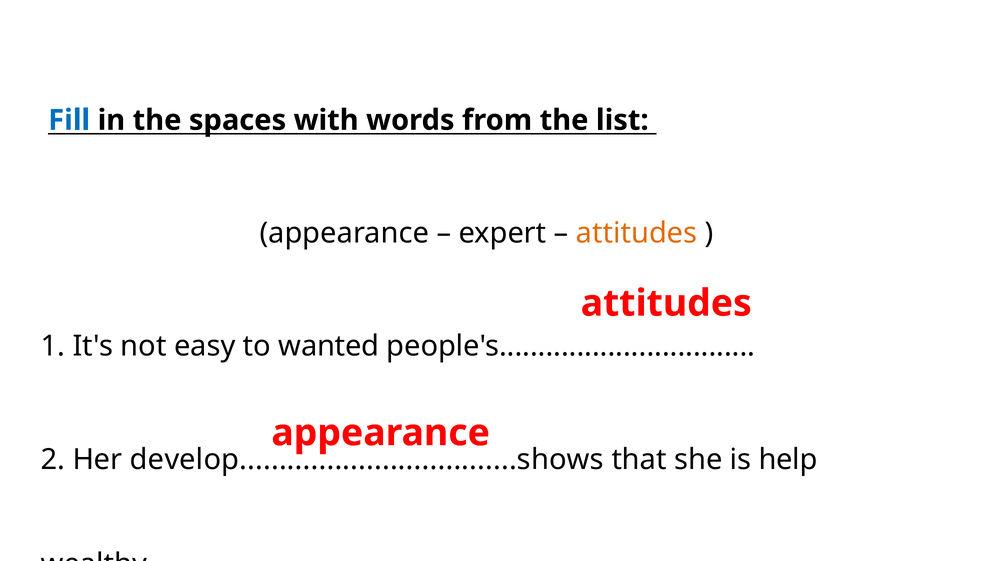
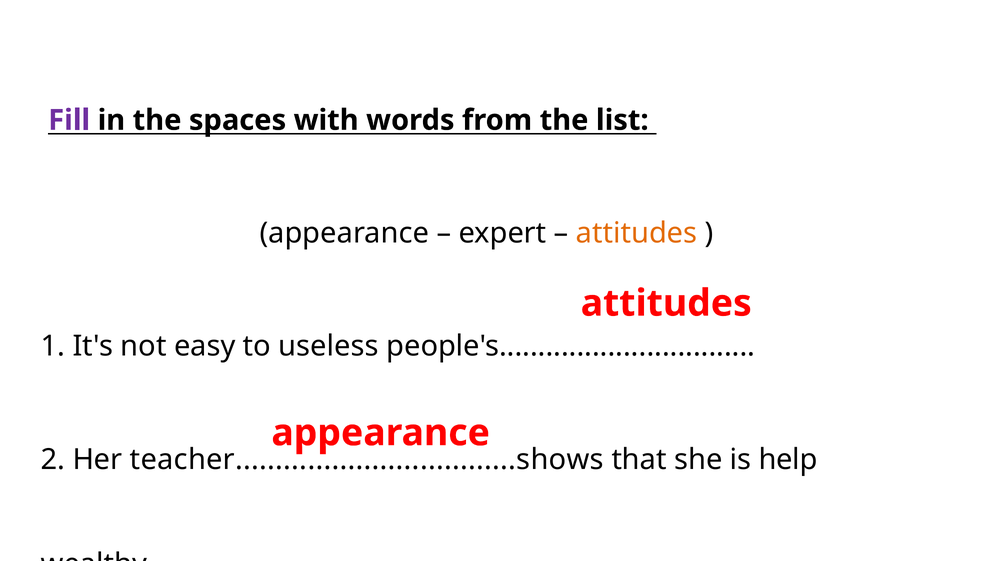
Fill colour: blue -> purple (69, 120)
wanted: wanted -> useless (329, 346)
develop...................................shows: develop...................................shows -> teacher...................................shows (367, 459)
